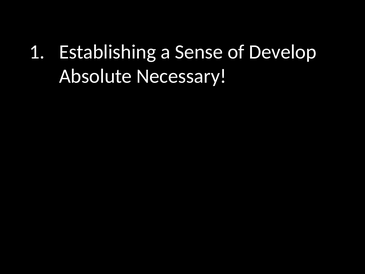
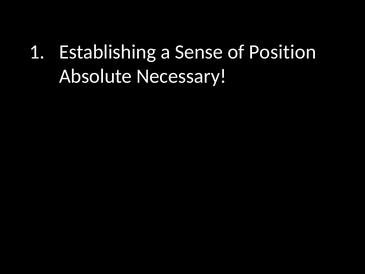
Develop: Develop -> Position (283, 52)
